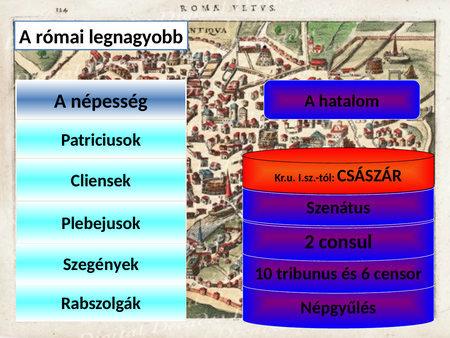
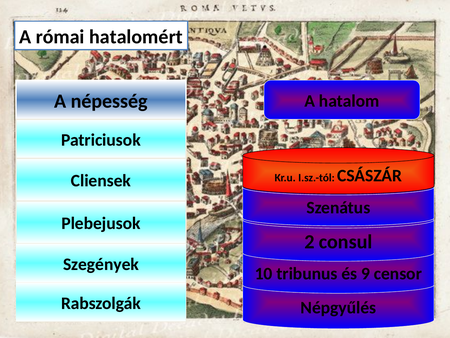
legnagyobb: legnagyobb -> hatalomért (136, 37)
6: 6 -> 9 (366, 273)
